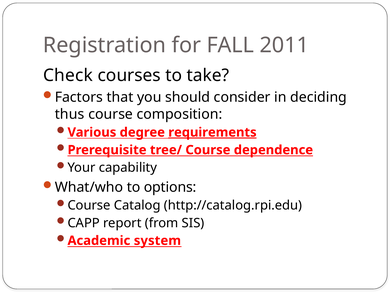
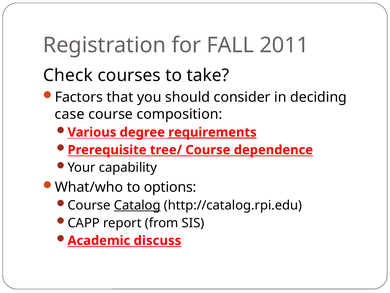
thus: thus -> case (70, 114)
Catalog underline: none -> present (137, 205)
system: system -> discuss (157, 240)
